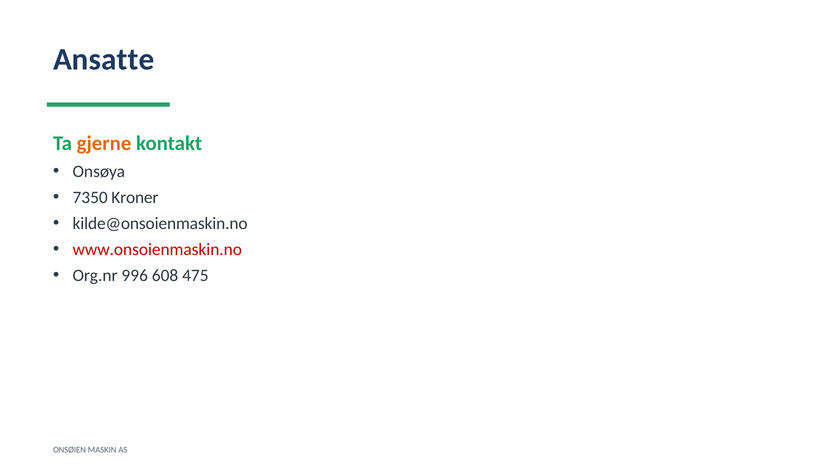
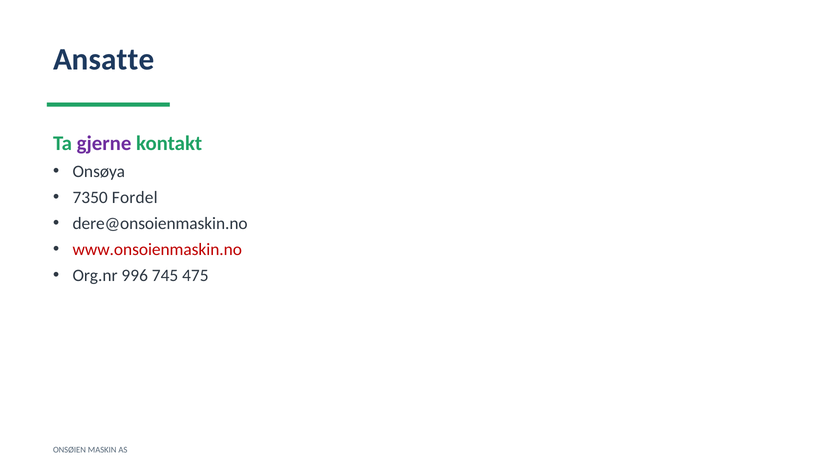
gjerne colour: orange -> purple (104, 143)
Kroner: Kroner -> Fordel (135, 197)
kilde@onsoienmaskin.no: kilde@onsoienmaskin.no -> dere@onsoienmaskin.no (160, 223)
608: 608 -> 745 (165, 275)
